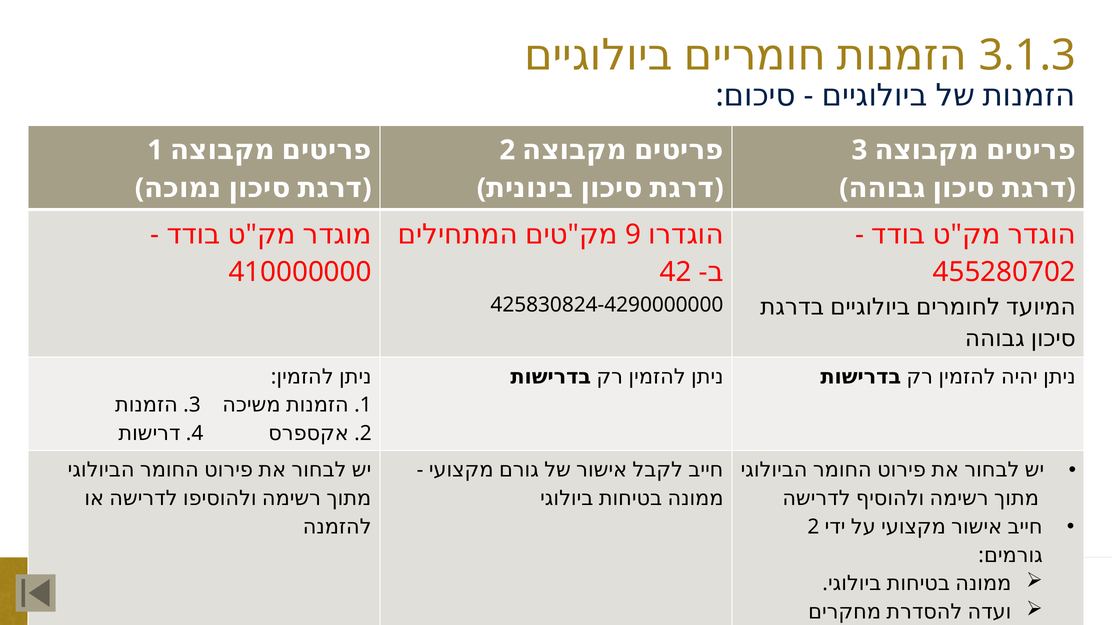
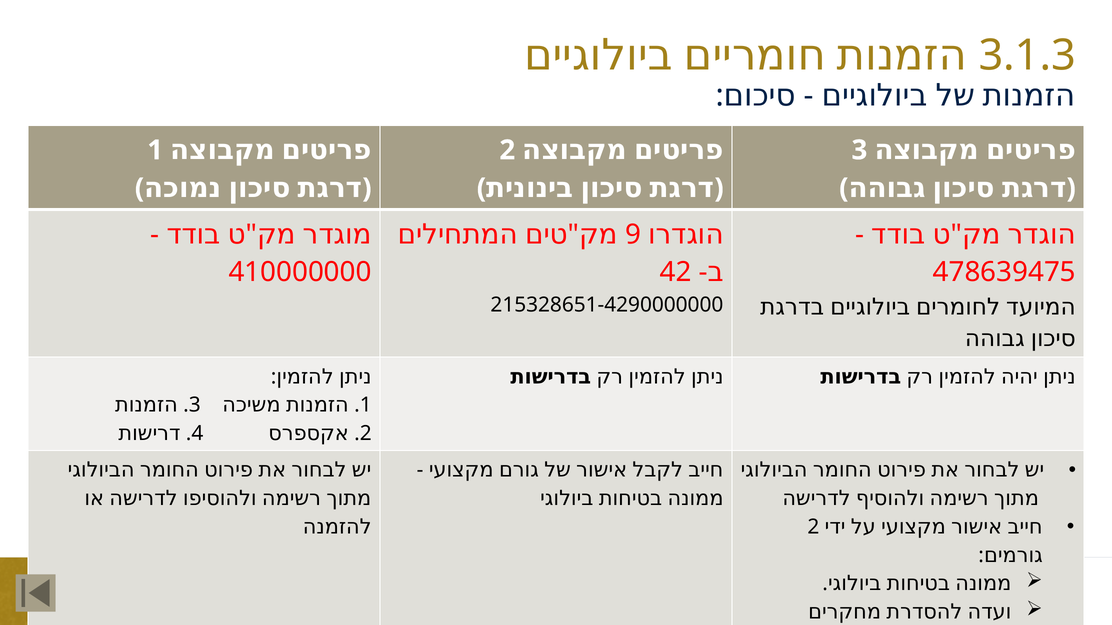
455280702: 455280702 -> 478639475 (1004, 273)
425830824-4290000000: 425830824-4290000000 -> 215328651-4290000000 (607, 305)
